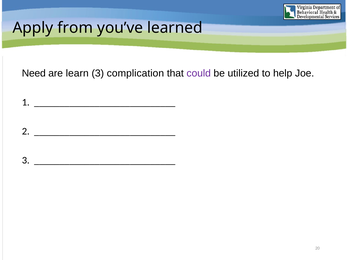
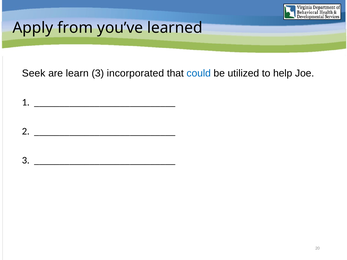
Need: Need -> Seek (34, 73)
complication: complication -> incorporated (135, 73)
could colour: purple -> blue (199, 73)
